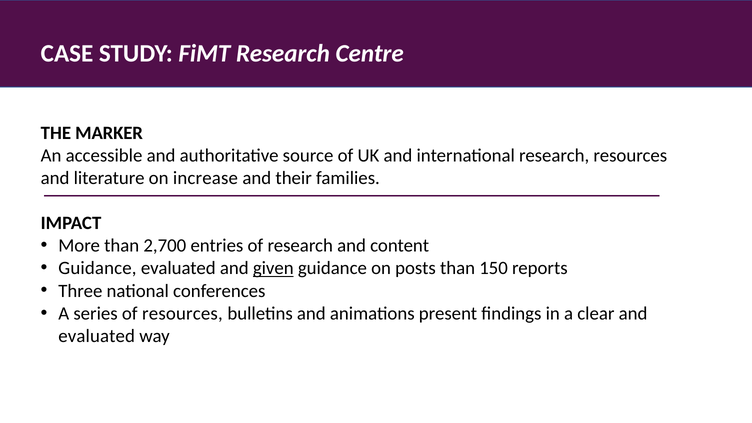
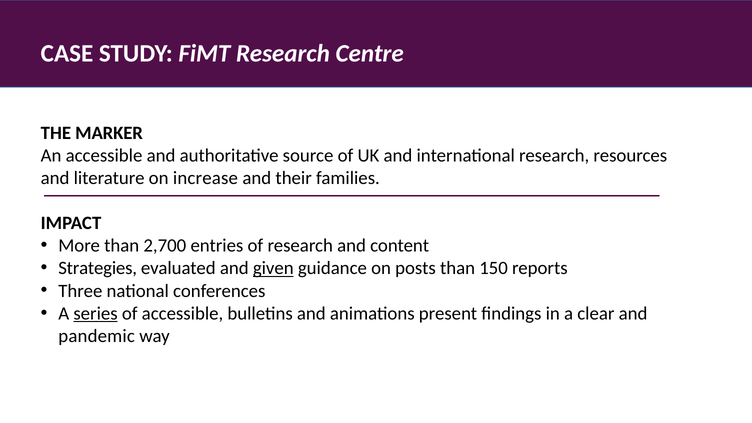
Guidance: Guidance -> Strategies (98, 268)
series underline: none -> present (96, 313)
of resources: resources -> accessible (182, 313)
evaluated: evaluated -> pandemic (97, 336)
